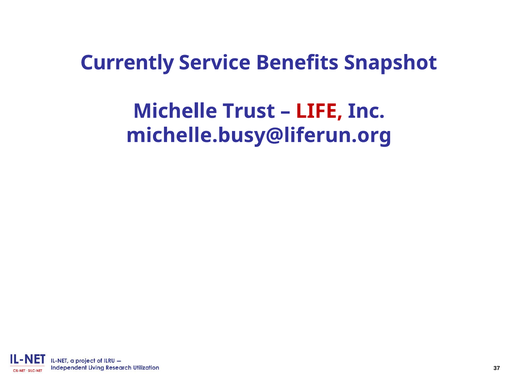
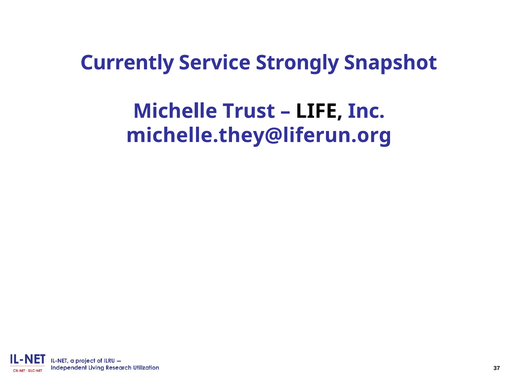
Benefits: Benefits -> Strongly (297, 63)
LIFE colour: red -> black (319, 111)
michelle.busy@liferun.org: michelle.busy@liferun.org -> michelle.they@liferun.org (259, 135)
